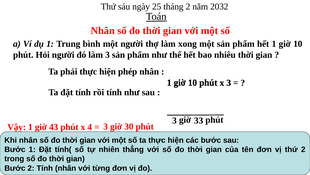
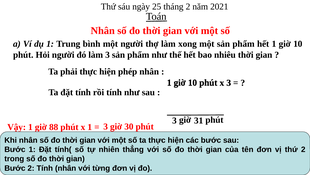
2032: 2032 -> 2021 (219, 7)
3 3: 3 -> 1 (201, 120)
43: 43 -> 88 (54, 127)
x 4: 4 -> 1 (90, 127)
